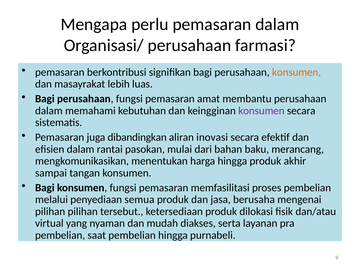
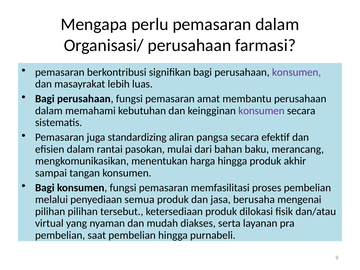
konsumen colour: orange -> purple (297, 72)
dibandingkan: dibandingkan -> standardizing (137, 137)
inovasi: inovasi -> pangsa (212, 137)
